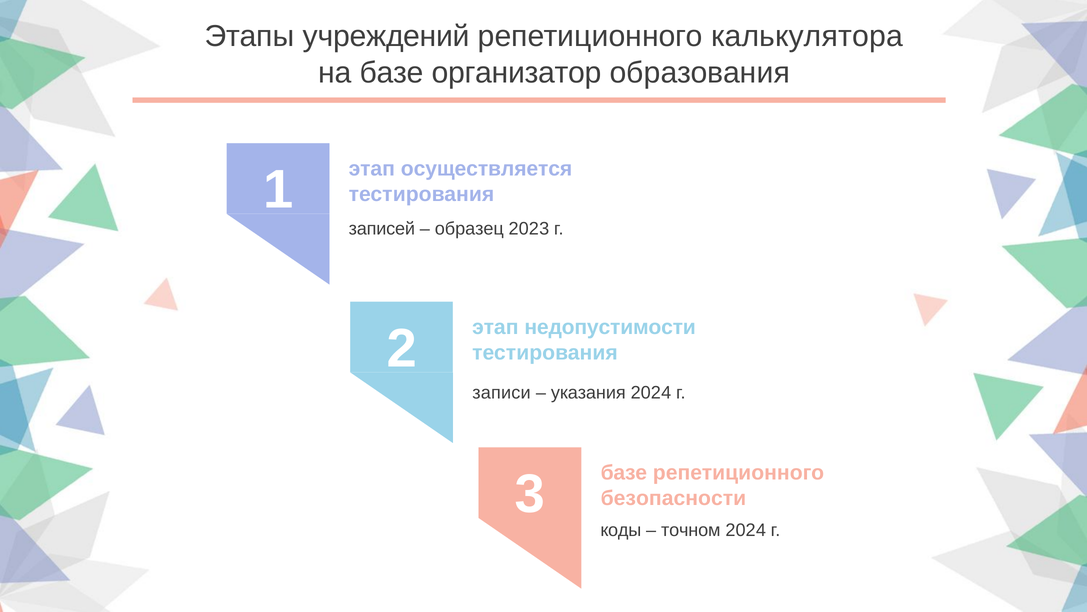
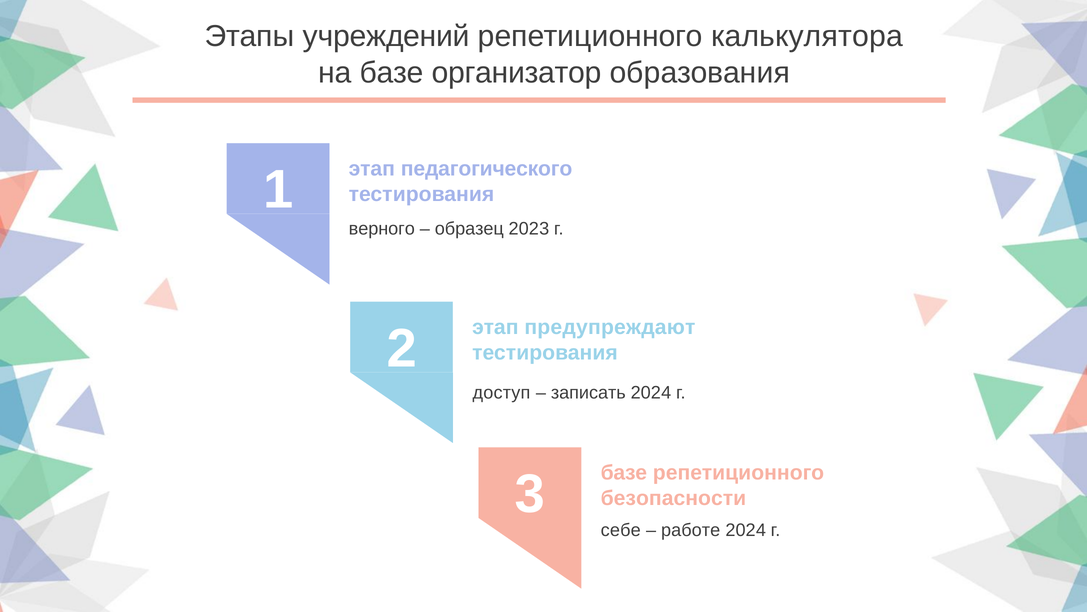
осуществляется: осуществляется -> педагогического (487, 169)
записей: записей -> верного (382, 229)
недопустимости: недопустимости -> предупреждают (610, 327)
записи: записи -> доступ (501, 392)
указания: указания -> записать (588, 392)
коды: коды -> себе (621, 530)
точном: точном -> работе (691, 530)
